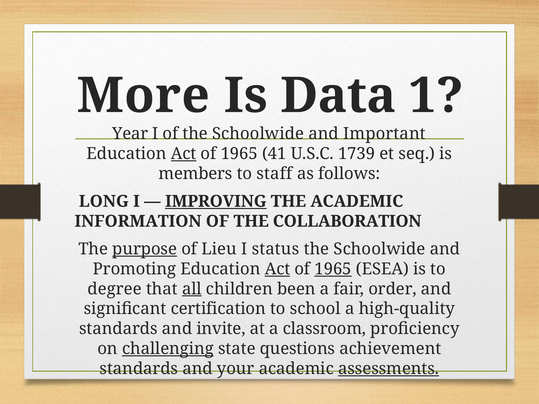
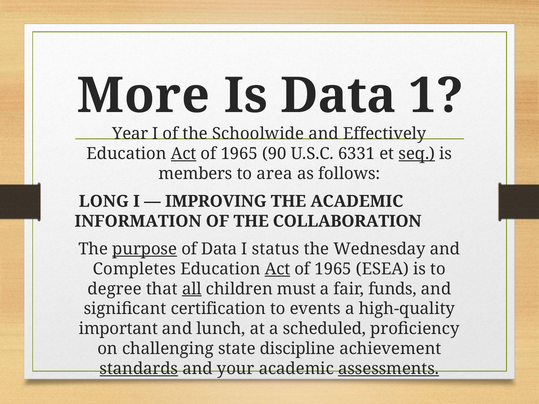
Important: Important -> Effectively (385, 134)
41: 41 -> 90 (274, 154)
1739: 1739 -> 6331 (357, 154)
seq underline: none -> present (417, 154)
staff: staff -> area (274, 174)
IMPROVING underline: present -> none (216, 201)
of Lieu: Lieu -> Data (219, 249)
Schoolwide: Schoolwide -> Wednesday (380, 249)
Promoting: Promoting -> Completes (134, 269)
1965 underline: present -> none (333, 269)
been: been -> must (296, 289)
order: order -> funds (393, 289)
school: school -> events (315, 309)
standards: standards -> important (118, 329)
invite: invite -> lunch (221, 329)
classroom: classroom -> scheduled (325, 329)
challenging underline: present -> none (168, 349)
questions: questions -> discipline (298, 349)
standards underline: none -> present (139, 369)
